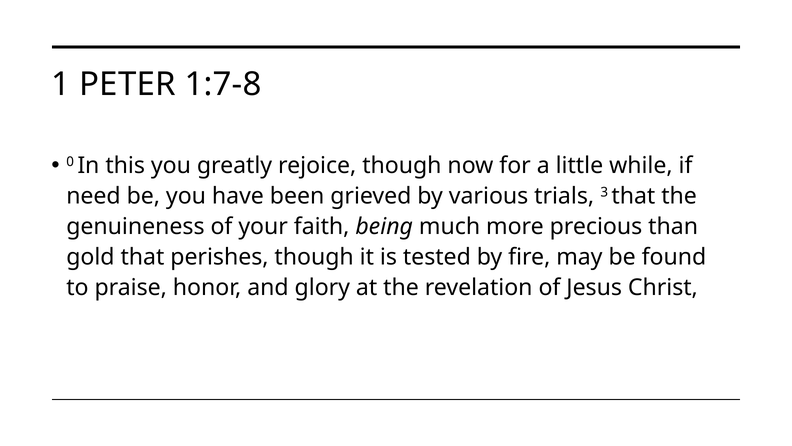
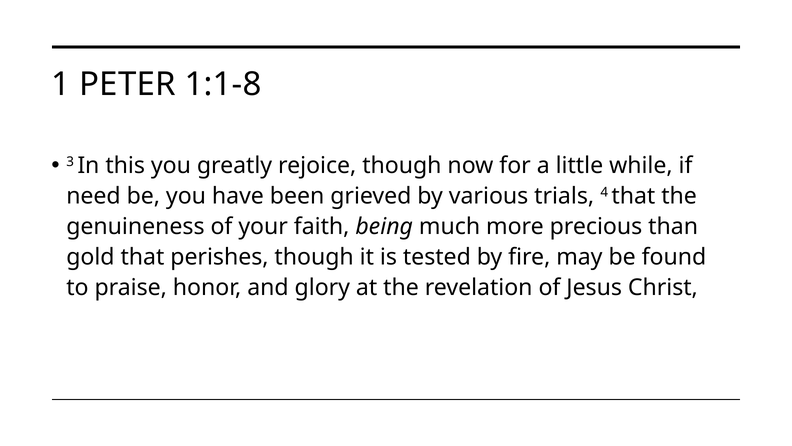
1:7-8: 1:7-8 -> 1:1-8 (223, 84)
0: 0 -> 3 (70, 162)
3: 3 -> 4 (604, 192)
